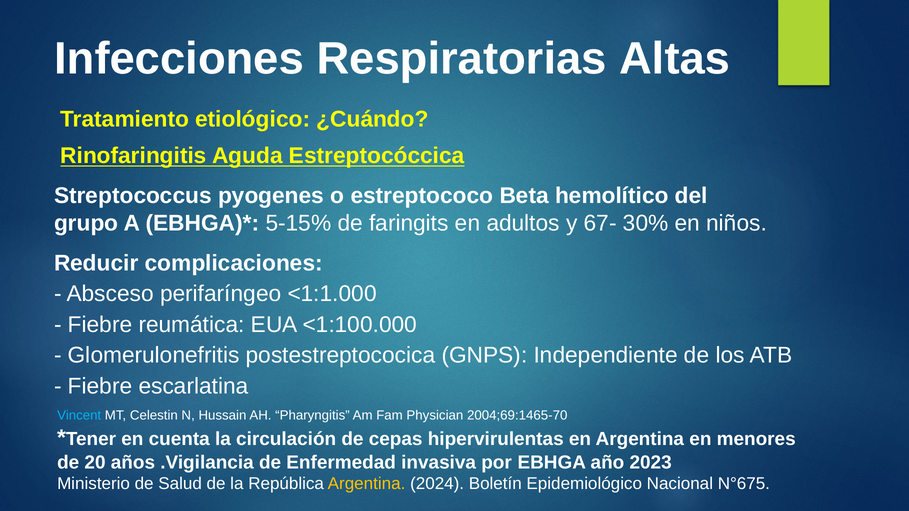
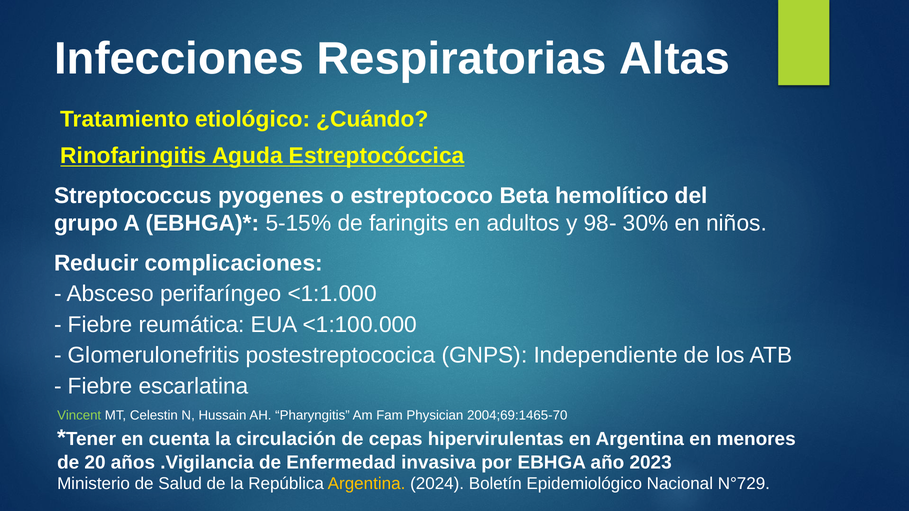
67-: 67- -> 98- (600, 223)
Vincent colour: light blue -> light green (79, 416)
N°675: N°675 -> N°729 (744, 484)
